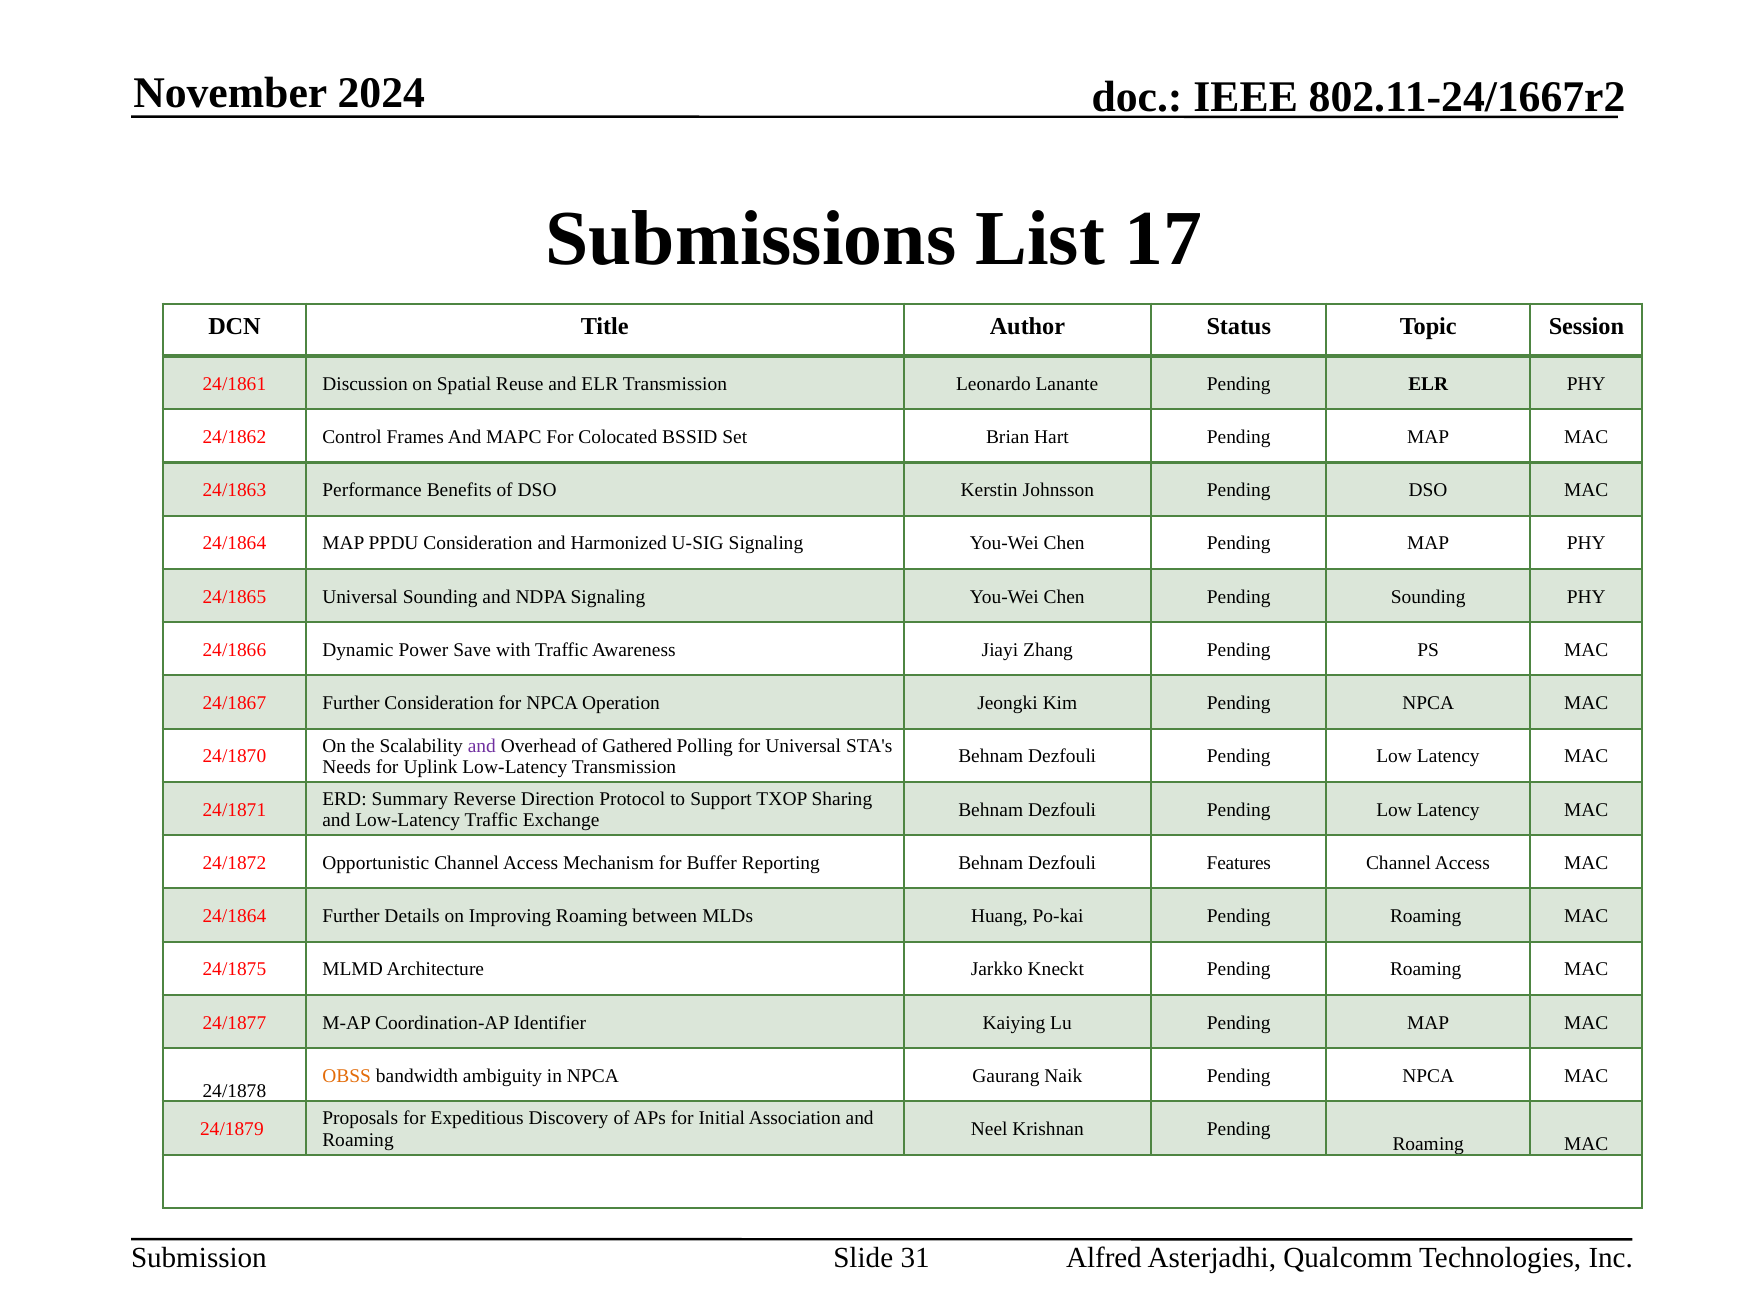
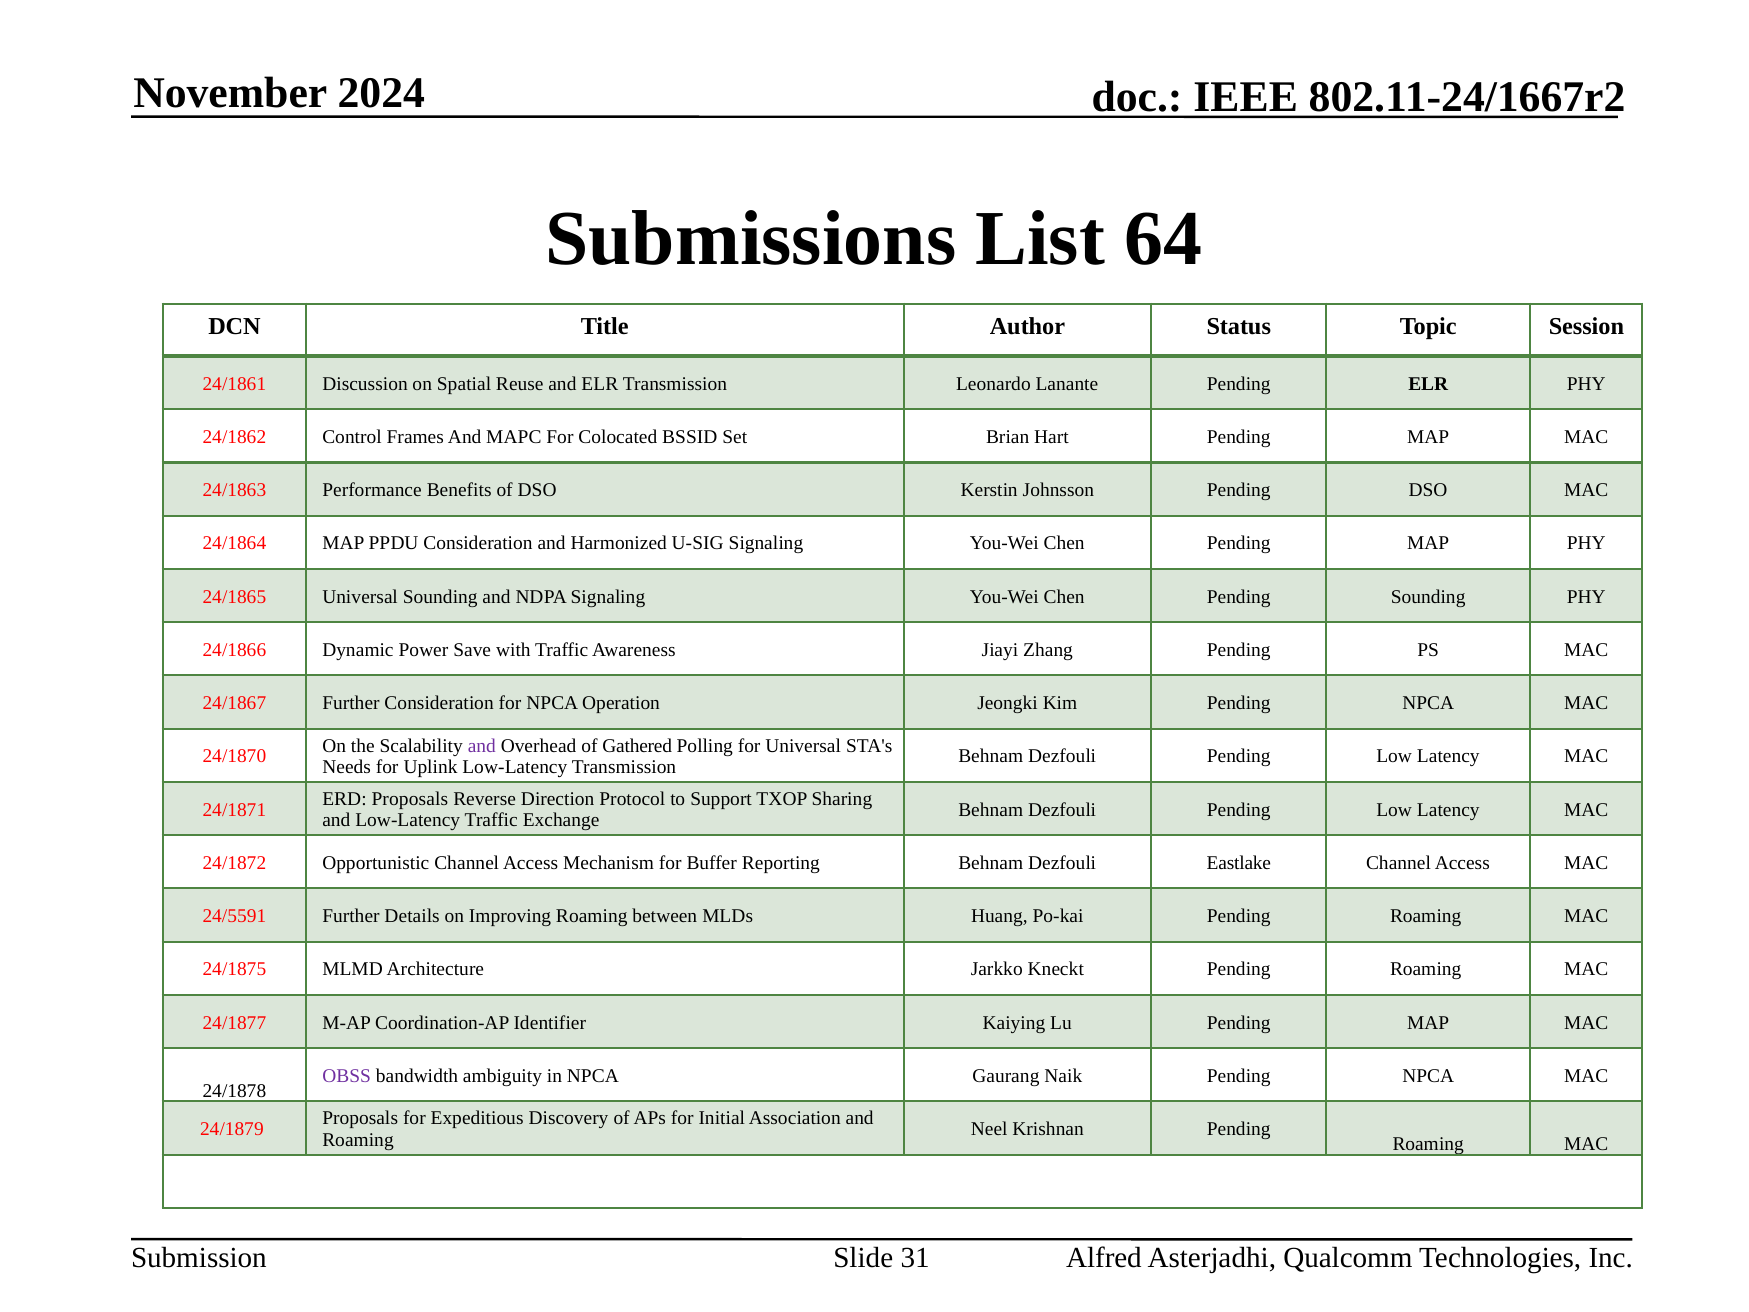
17: 17 -> 64 (1164, 238)
ERD Summary: Summary -> Proposals (410, 799)
Features: Features -> Eastlake (1239, 863)
24/1864: 24/1864 -> 24/5591 (234, 916)
OBSS colour: orange -> purple (347, 1076)
